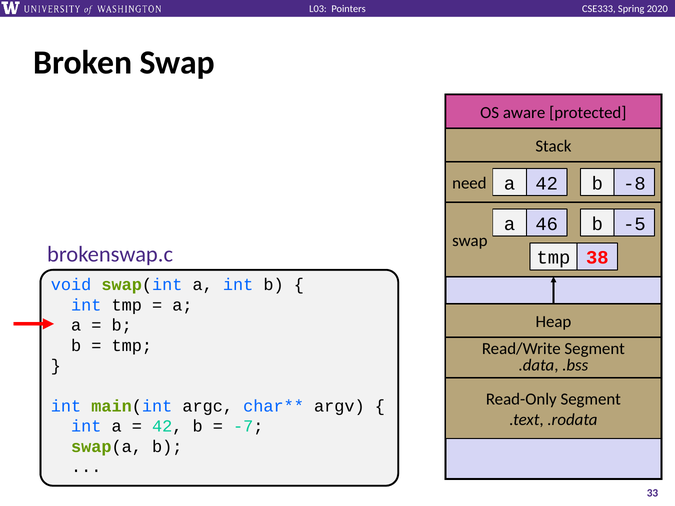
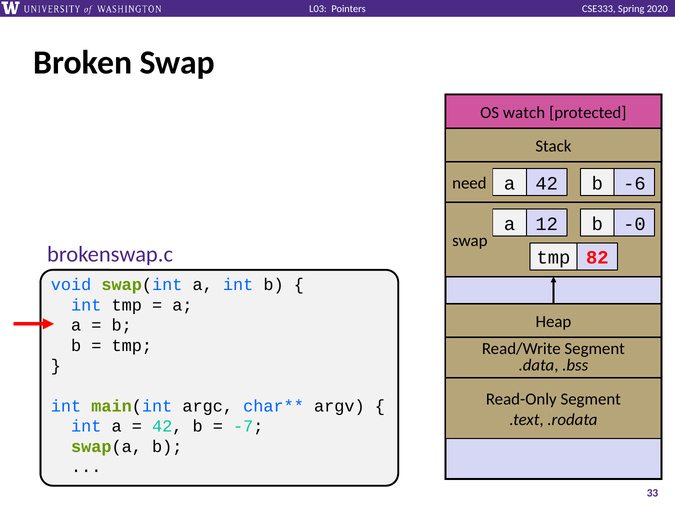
aware: aware -> watch (524, 113)
-8: -8 -> -6 (634, 184)
46: 46 -> 12 (547, 224)
-5: -5 -> -0 (634, 224)
38: 38 -> 82 (597, 258)
